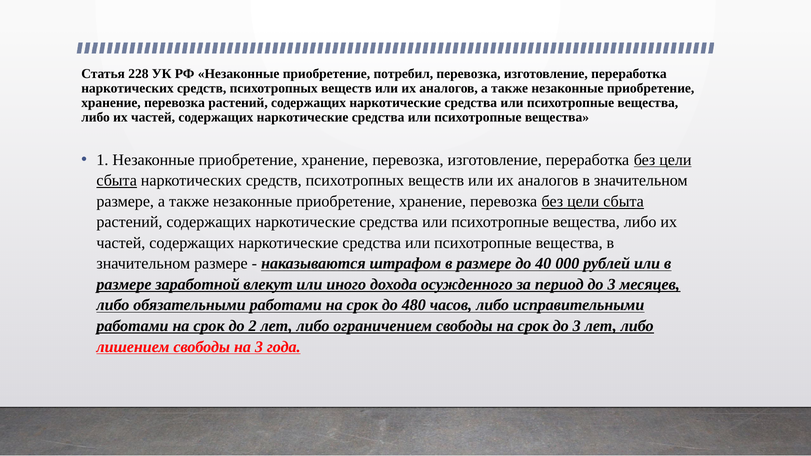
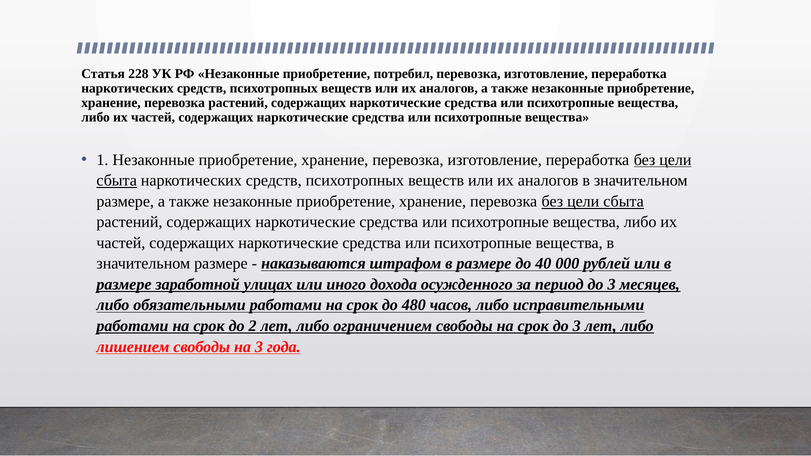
влекут: влекут -> улицах (268, 285)
